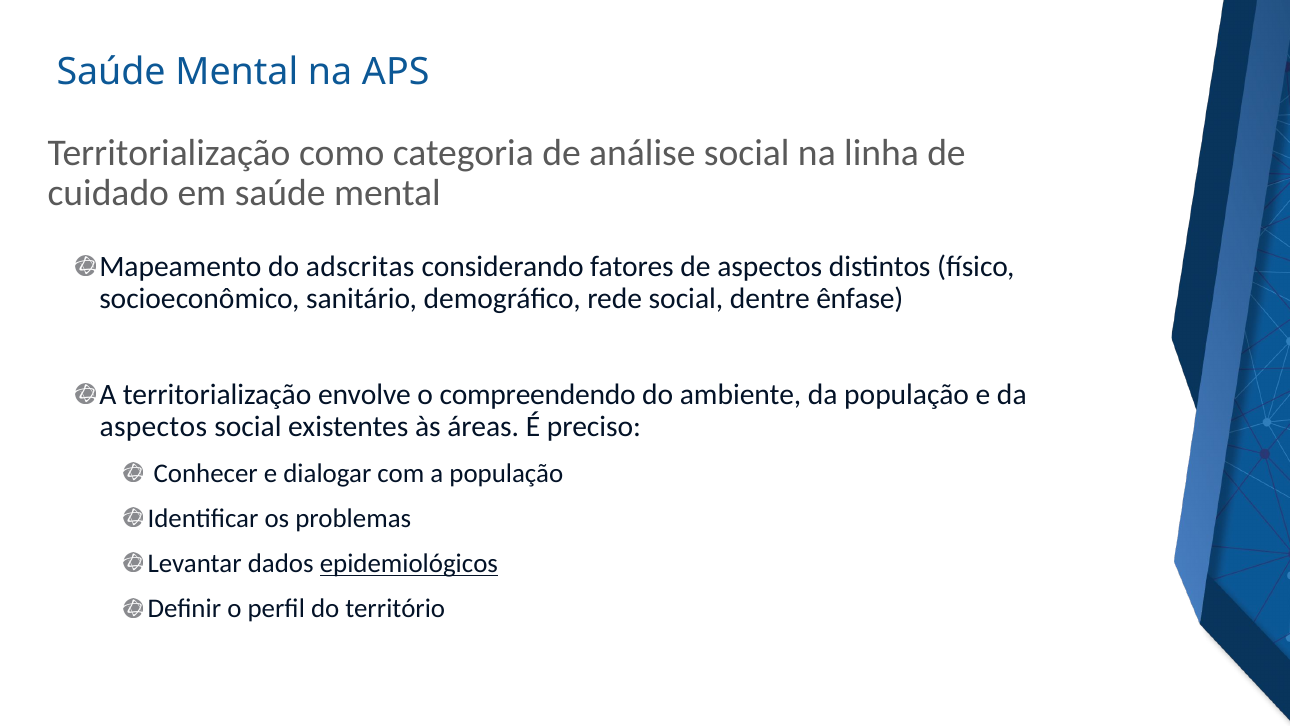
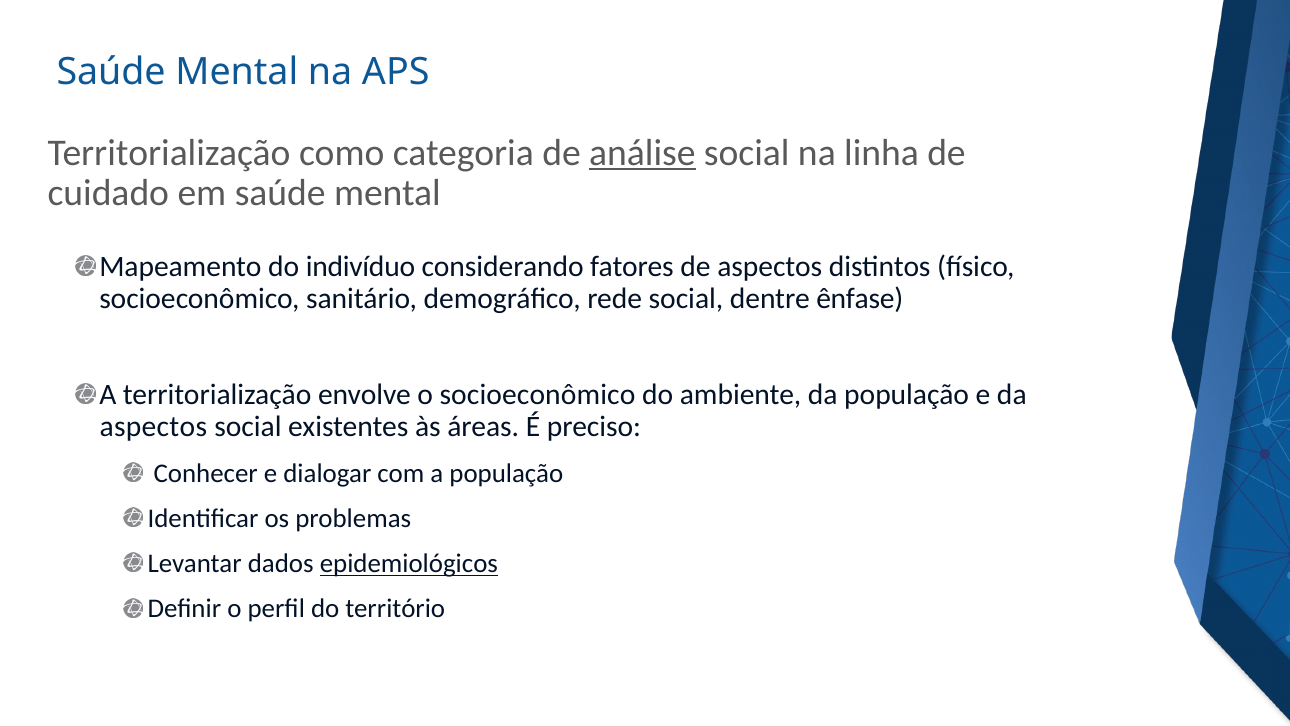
análise underline: none -> present (642, 153)
adscritas: adscritas -> indivíduo (360, 267)
o compreendendo: compreendendo -> socioeconômico (537, 395)
